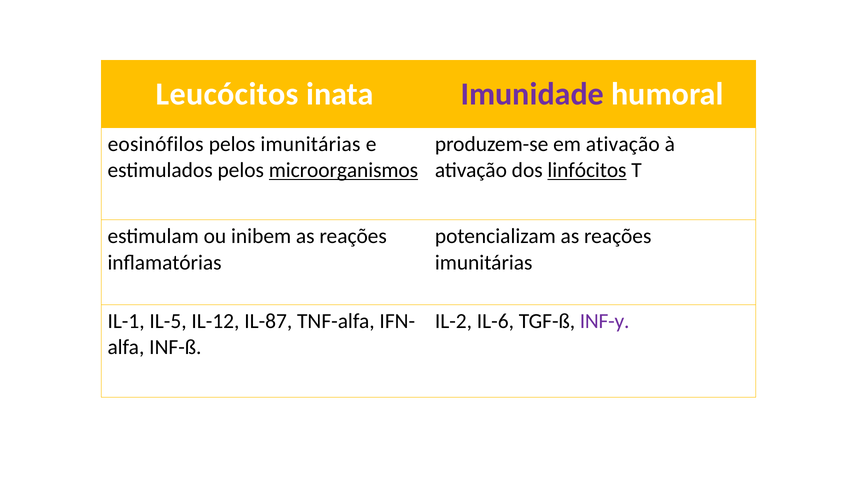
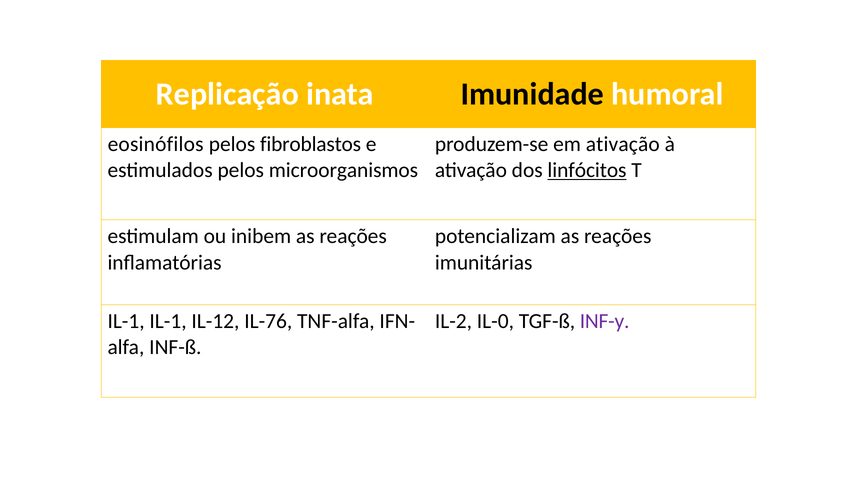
Leucócitos: Leucócitos -> Replicação (227, 94)
Imunidade colour: purple -> black (532, 94)
pelos imunitárias: imunitárias -> fibroblastos (311, 144)
microorganismos underline: present -> none (343, 170)
IL-1 IL-5: IL-5 -> IL-1 (168, 321)
IL-87: IL-87 -> IL-76 (268, 321)
IL-6: IL-6 -> IL-0 (495, 321)
